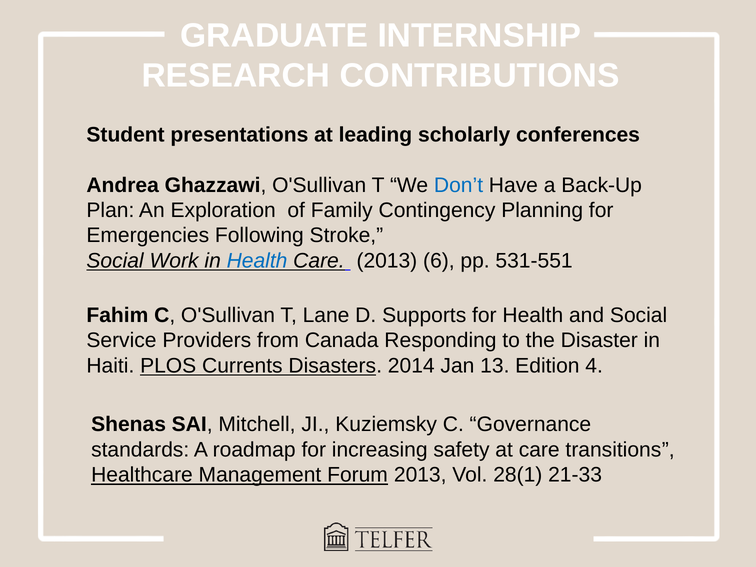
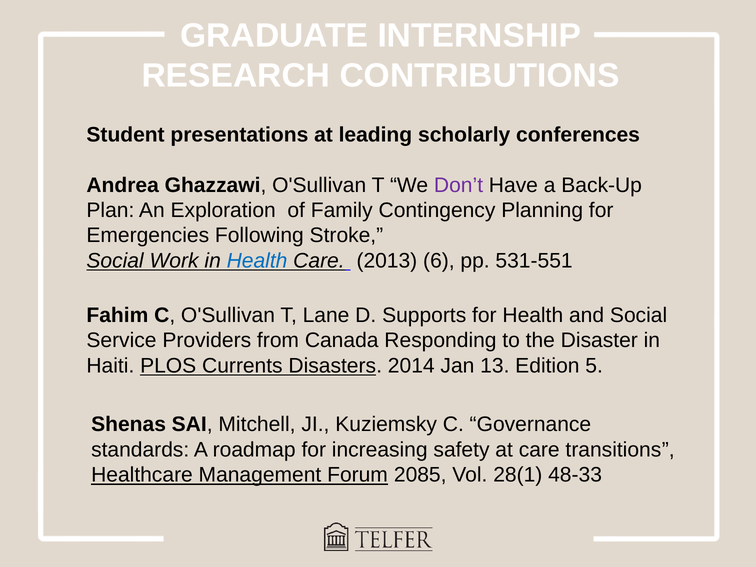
Don’t colour: blue -> purple (459, 185)
4: 4 -> 5 (594, 366)
Forum 2013: 2013 -> 2085 (420, 475)
21-33: 21-33 -> 48-33 (575, 475)
